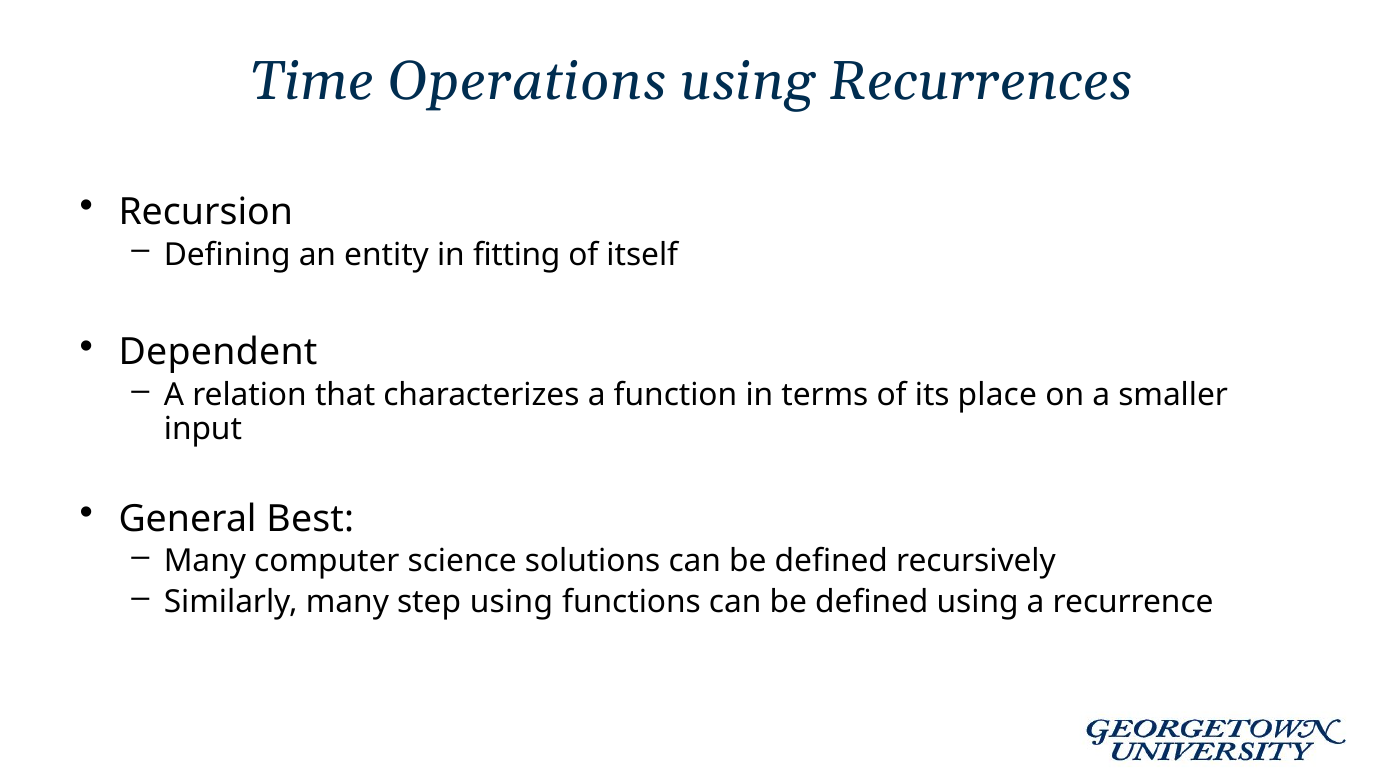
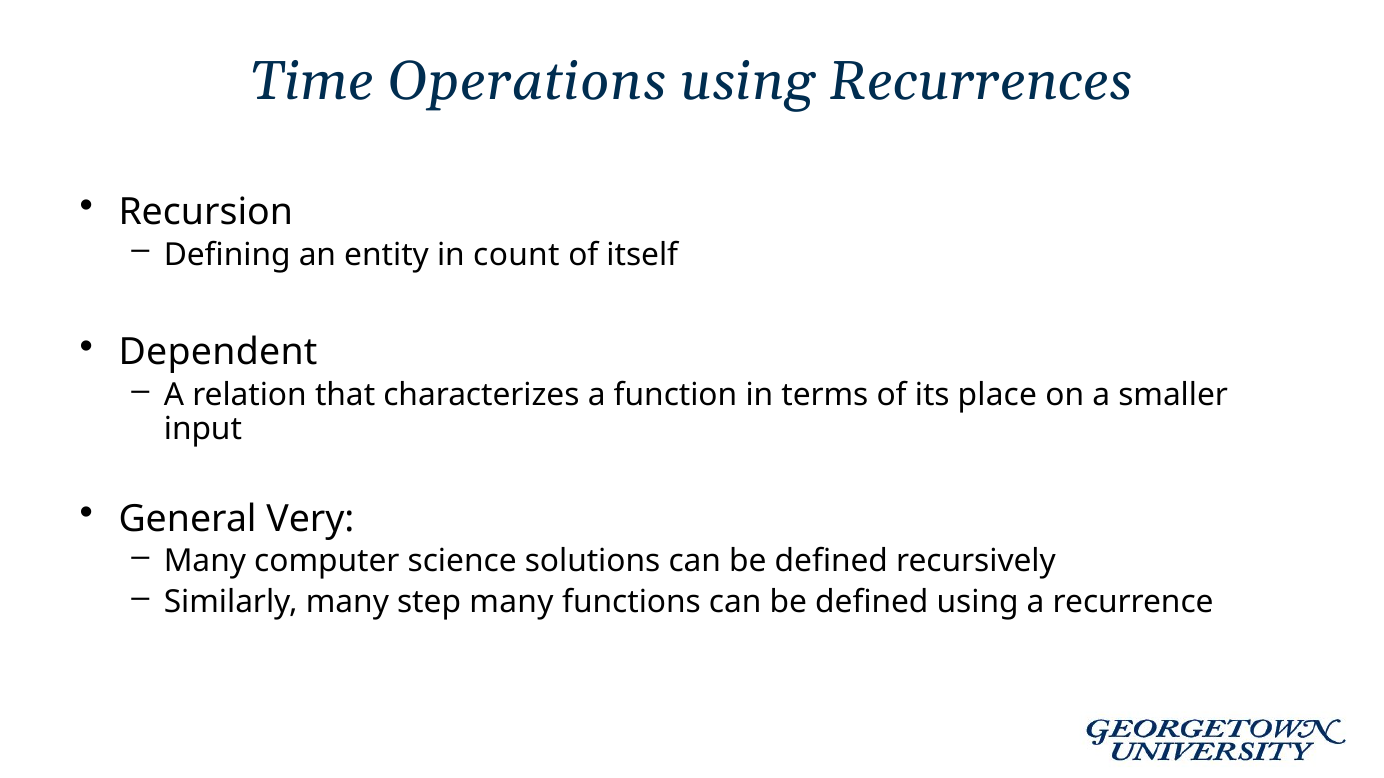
fitting: fitting -> count (516, 255)
Best: Best -> Very (310, 519)
step using: using -> many (511, 602)
